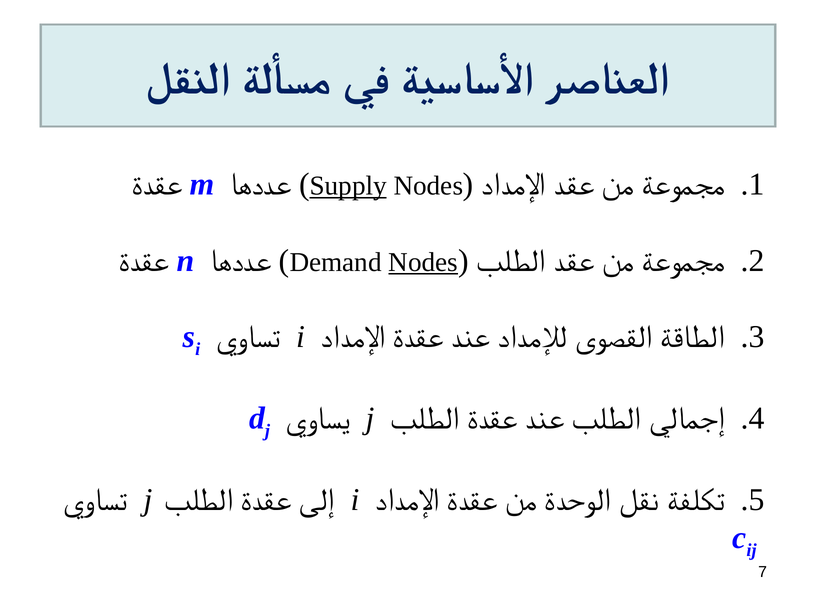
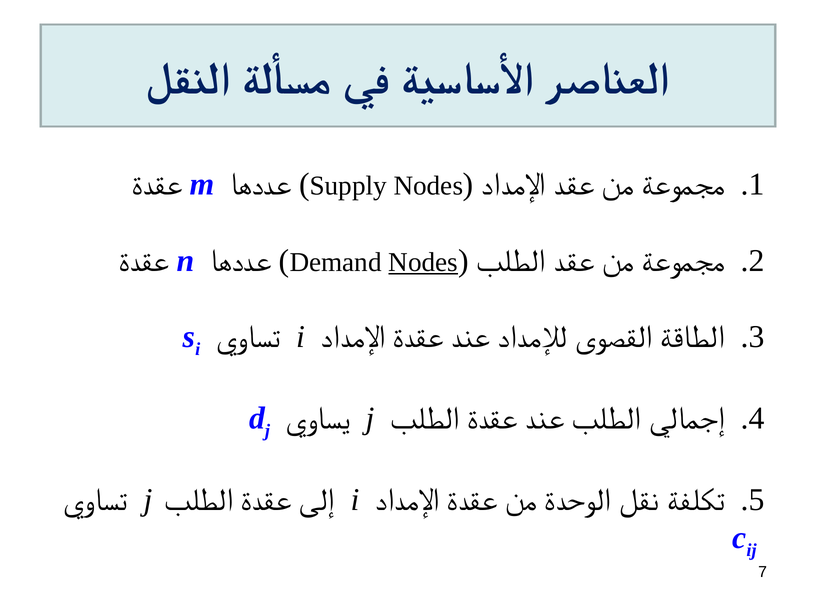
Supply underline: present -> none (348, 186)
